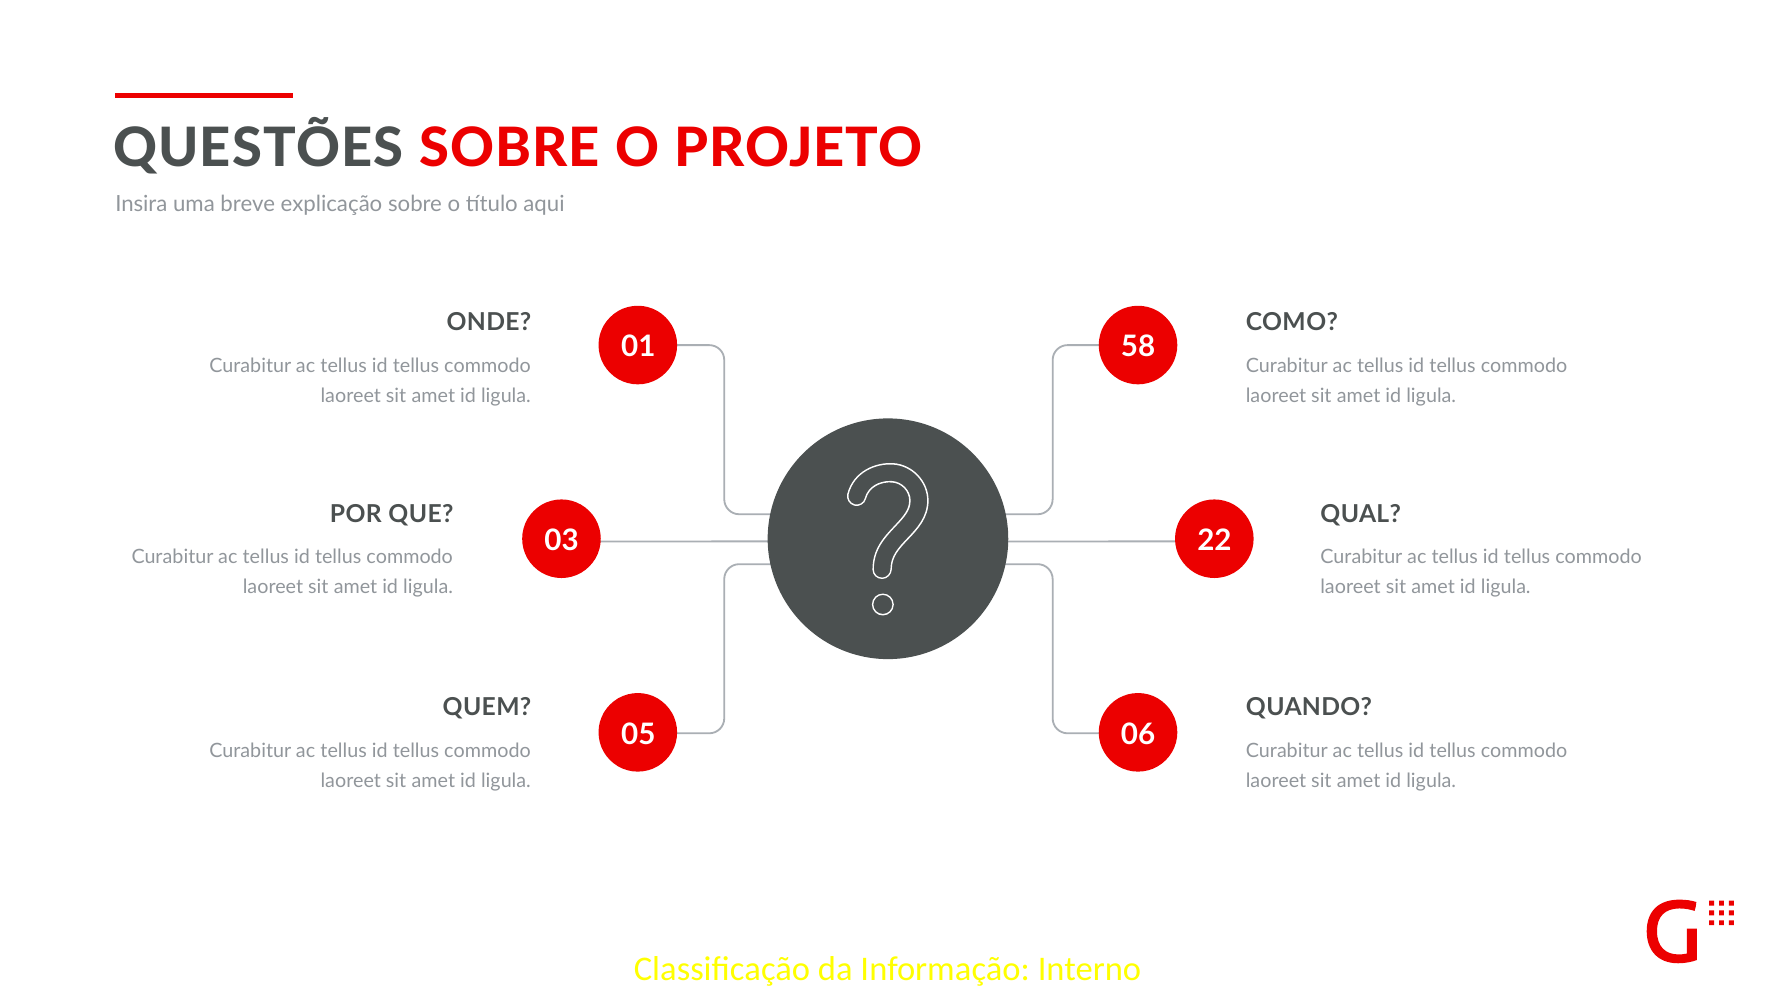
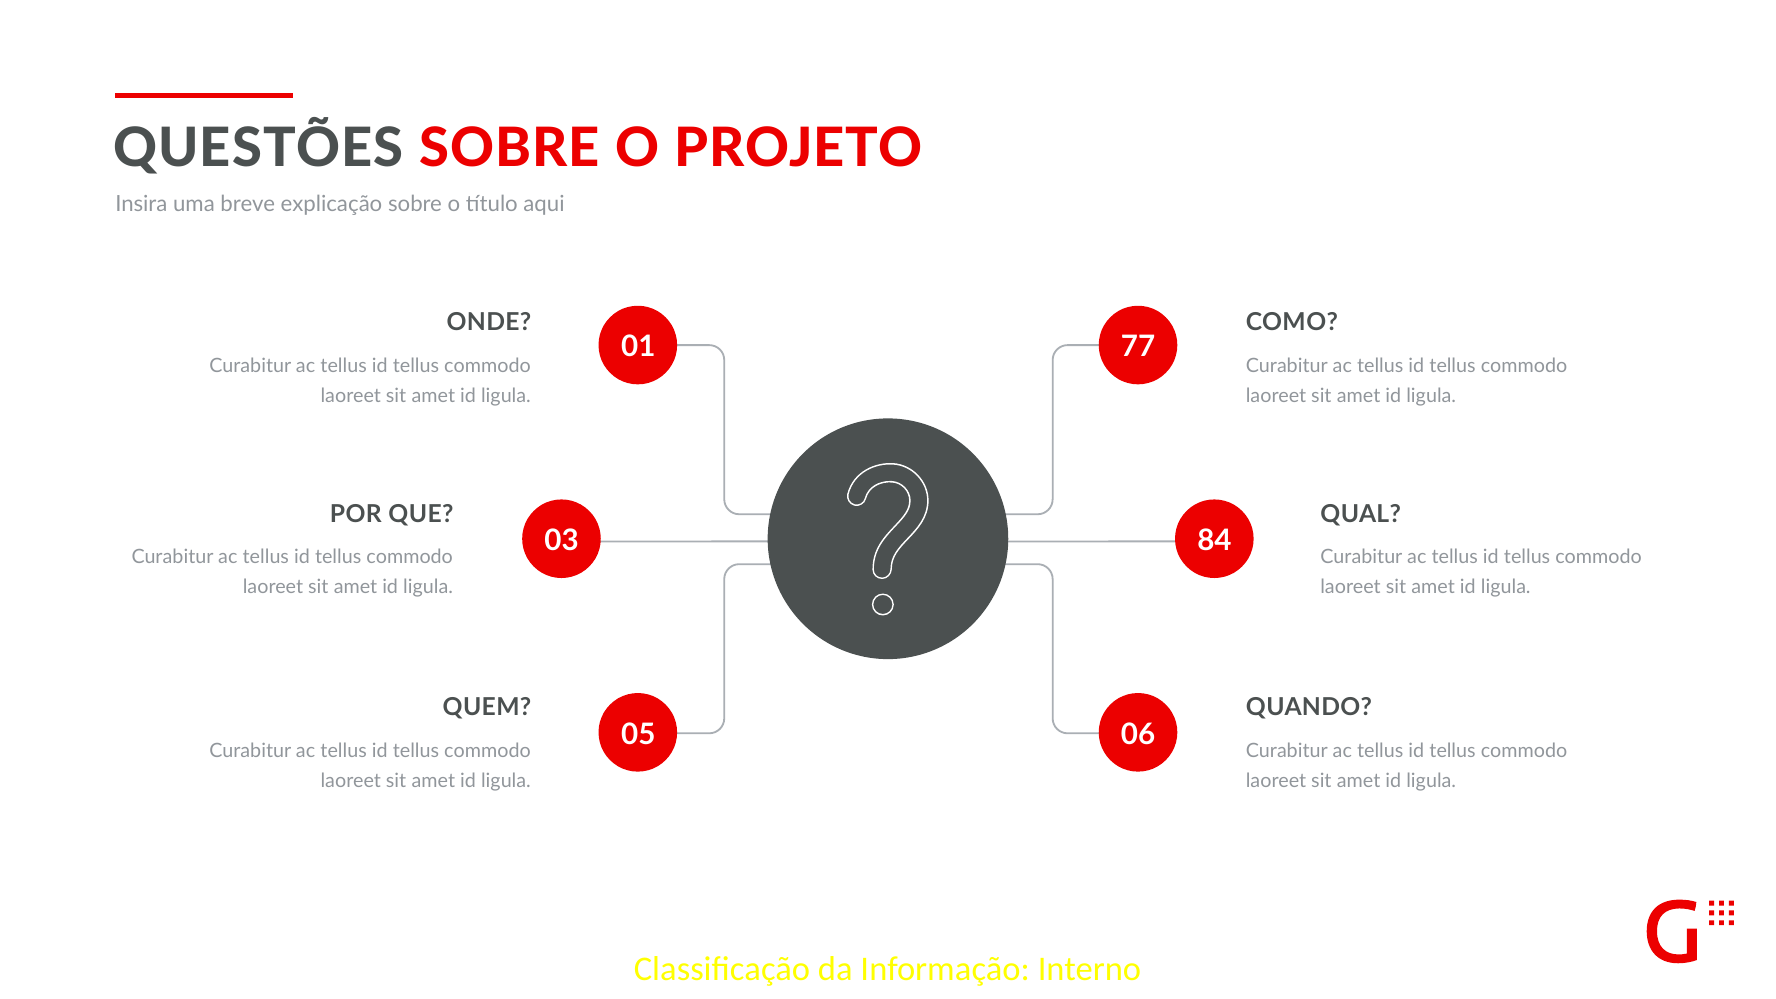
58: 58 -> 77 (1138, 347)
22: 22 -> 84 (1214, 541)
